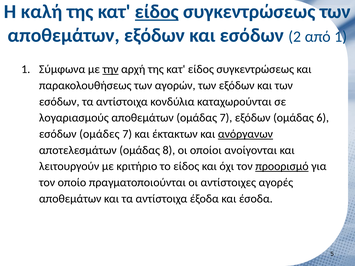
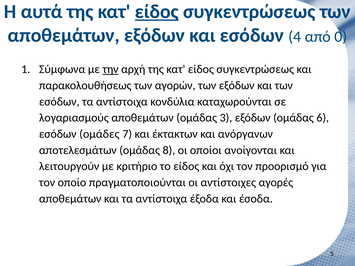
καλή: καλή -> αυτά (42, 12)
2: 2 -> 4 (295, 37)
από 1: 1 -> 0 (341, 37)
ομάδας 7: 7 -> 3 (226, 118)
ανόργανων underline: present -> none (245, 134)
προορισμό underline: present -> none (282, 166)
